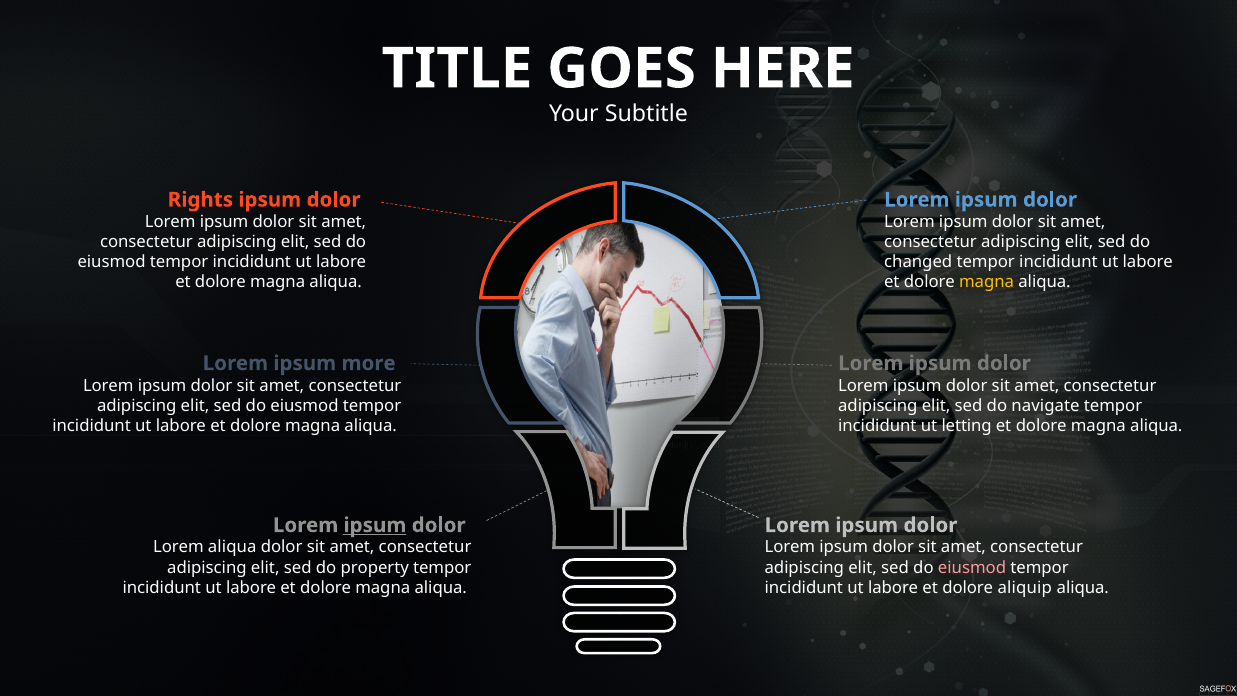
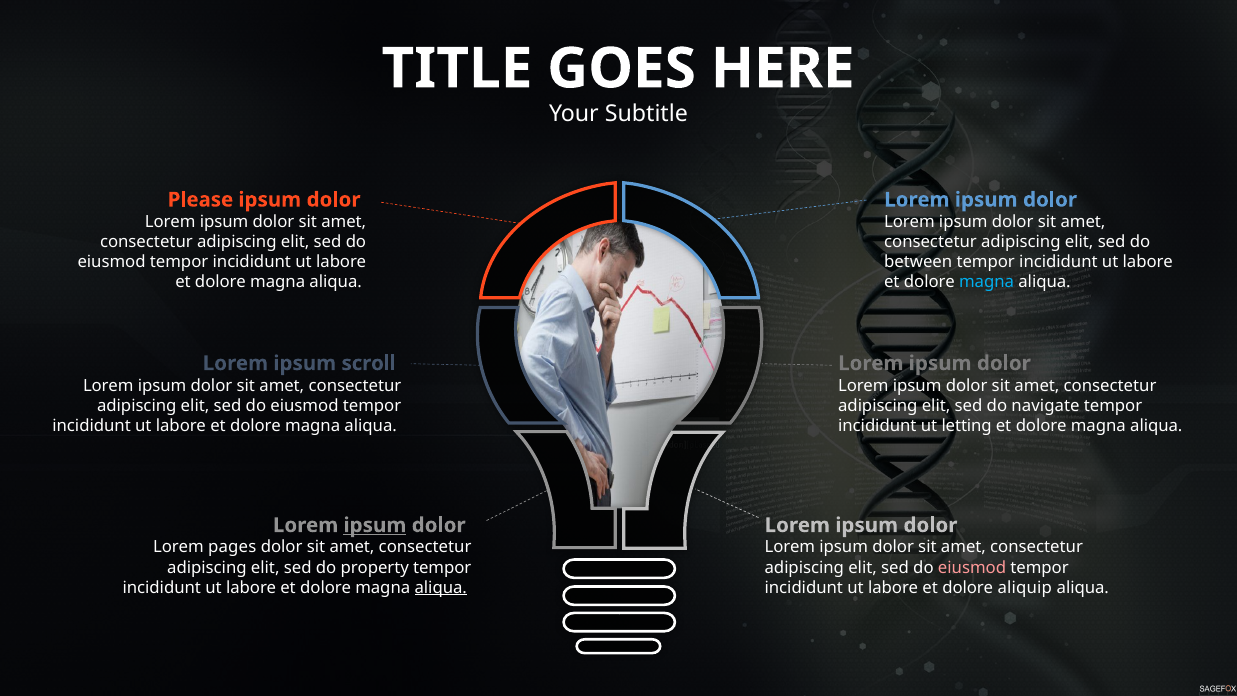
Rights: Rights -> Please (200, 200)
changed: changed -> between (918, 262)
magna colour: yellow -> light blue (987, 282)
more: more -> scroll (369, 363)
Lorem aliqua: aliqua -> pages (232, 547)
aliqua underline: none -> present (441, 588)
